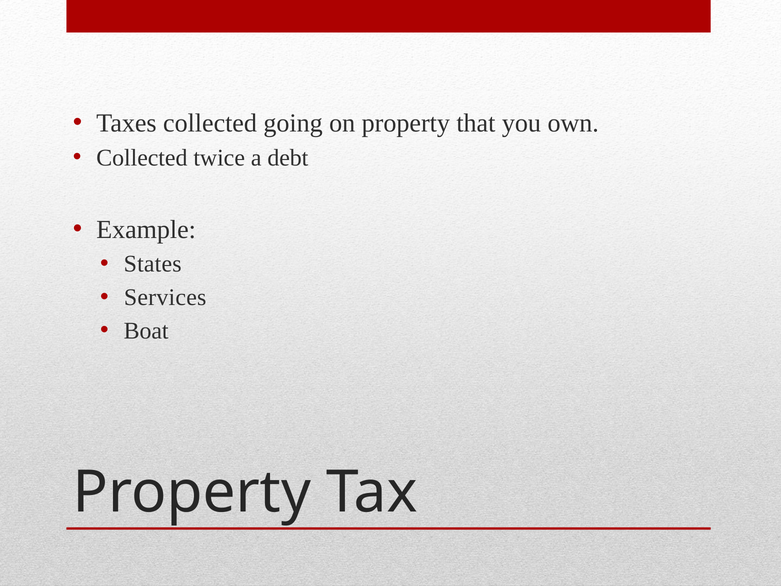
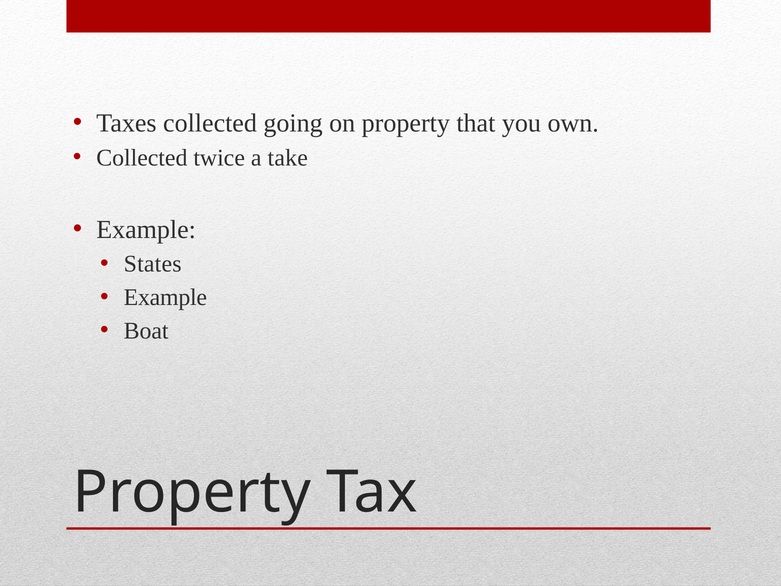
debt: debt -> take (288, 158)
Services: Services -> Example (165, 297)
